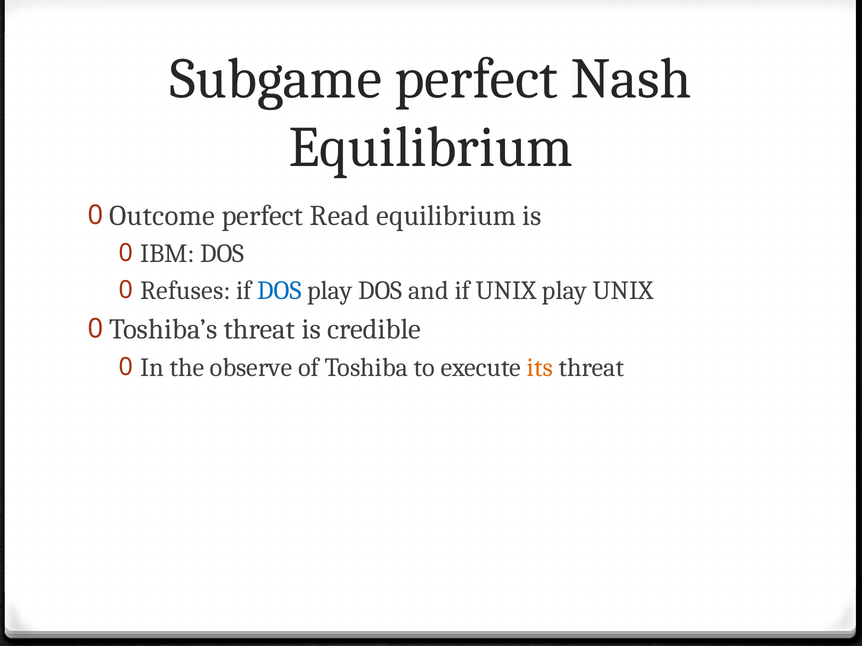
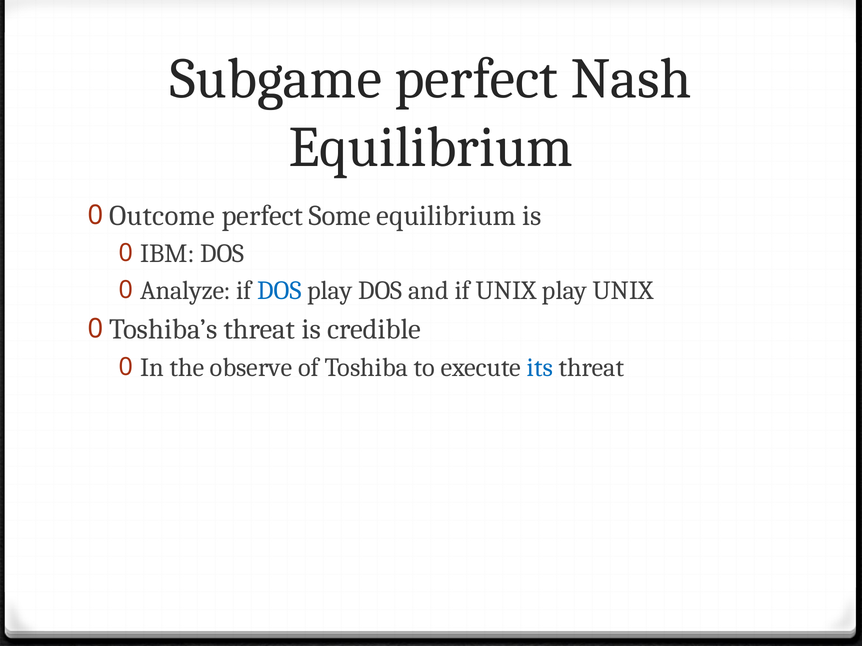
Read: Read -> Some (340, 216)
Refuses: Refuses -> Analyze (186, 291)
its colour: orange -> blue (540, 368)
